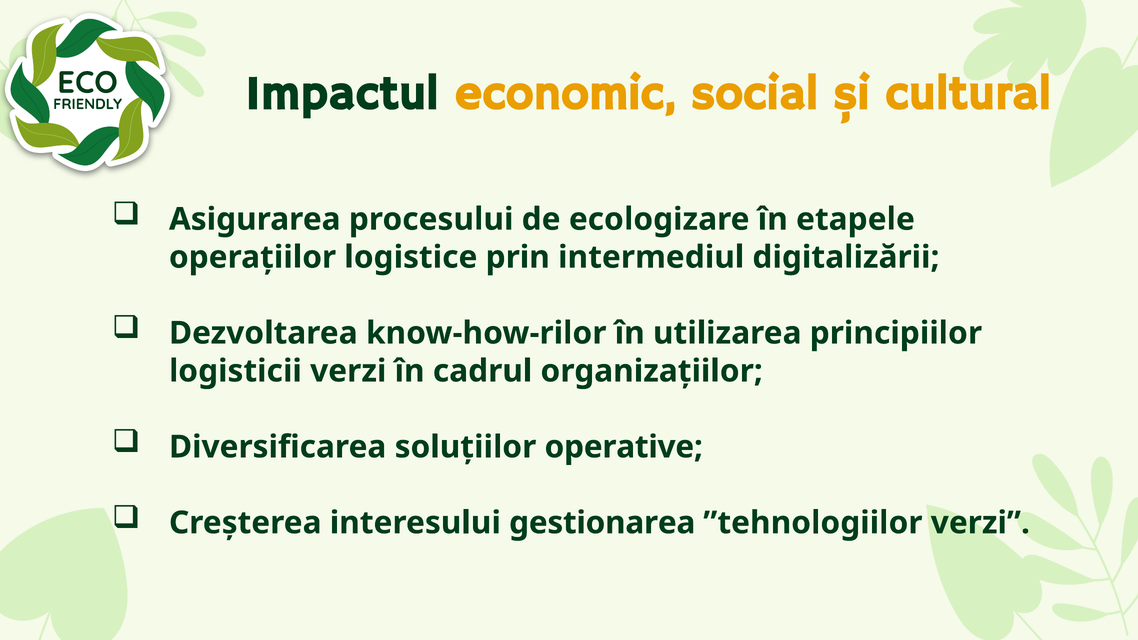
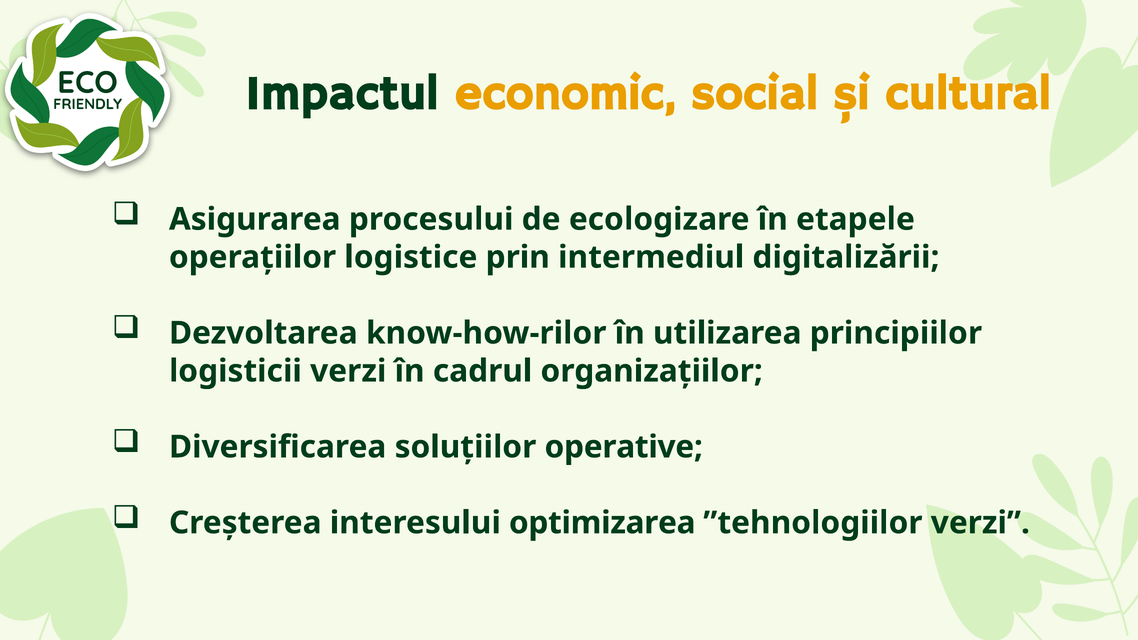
gestionarea: gestionarea -> optimizarea (602, 523)
